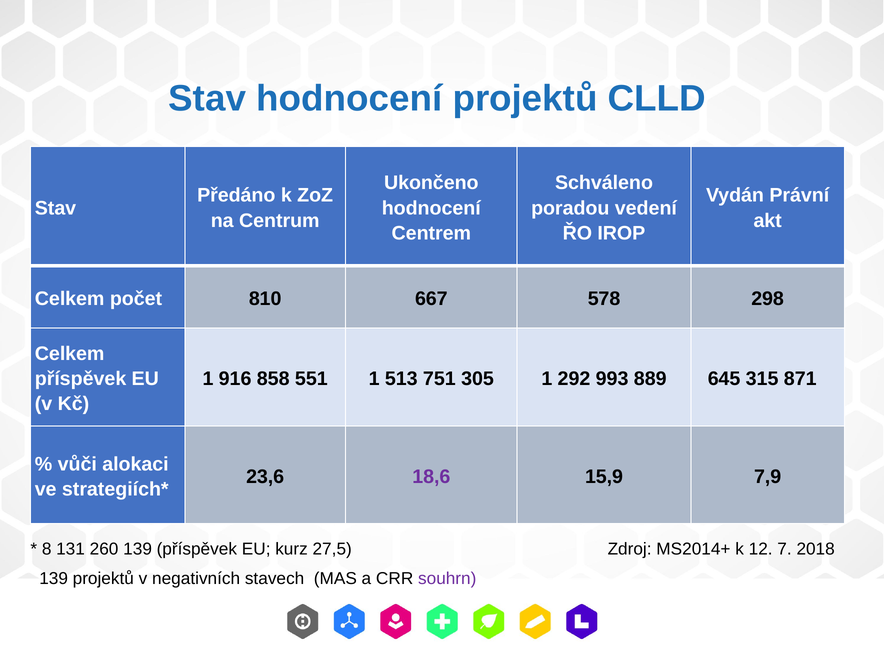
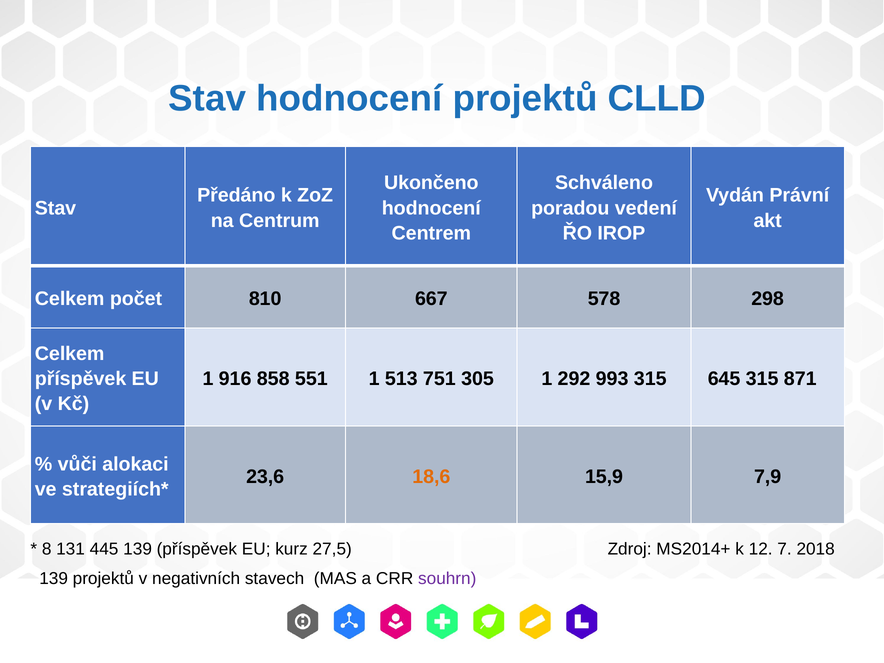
993 889: 889 -> 315 (650, 379)
18,6 colour: purple -> orange (431, 477)
260: 260 -> 445 (104, 549)
